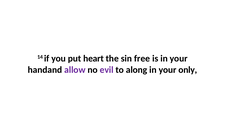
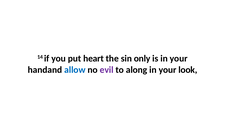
free: free -> only (142, 58)
allow colour: purple -> blue (75, 70)
only: only -> look (188, 70)
